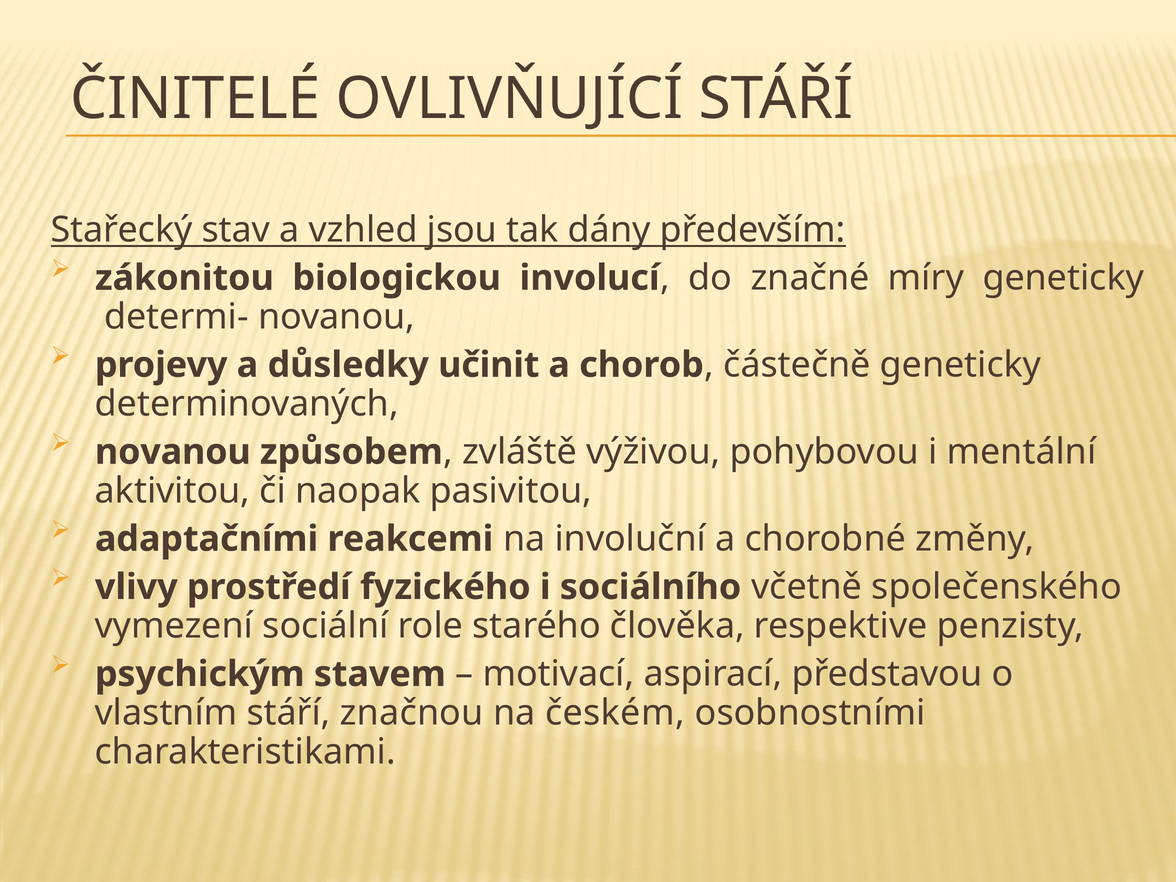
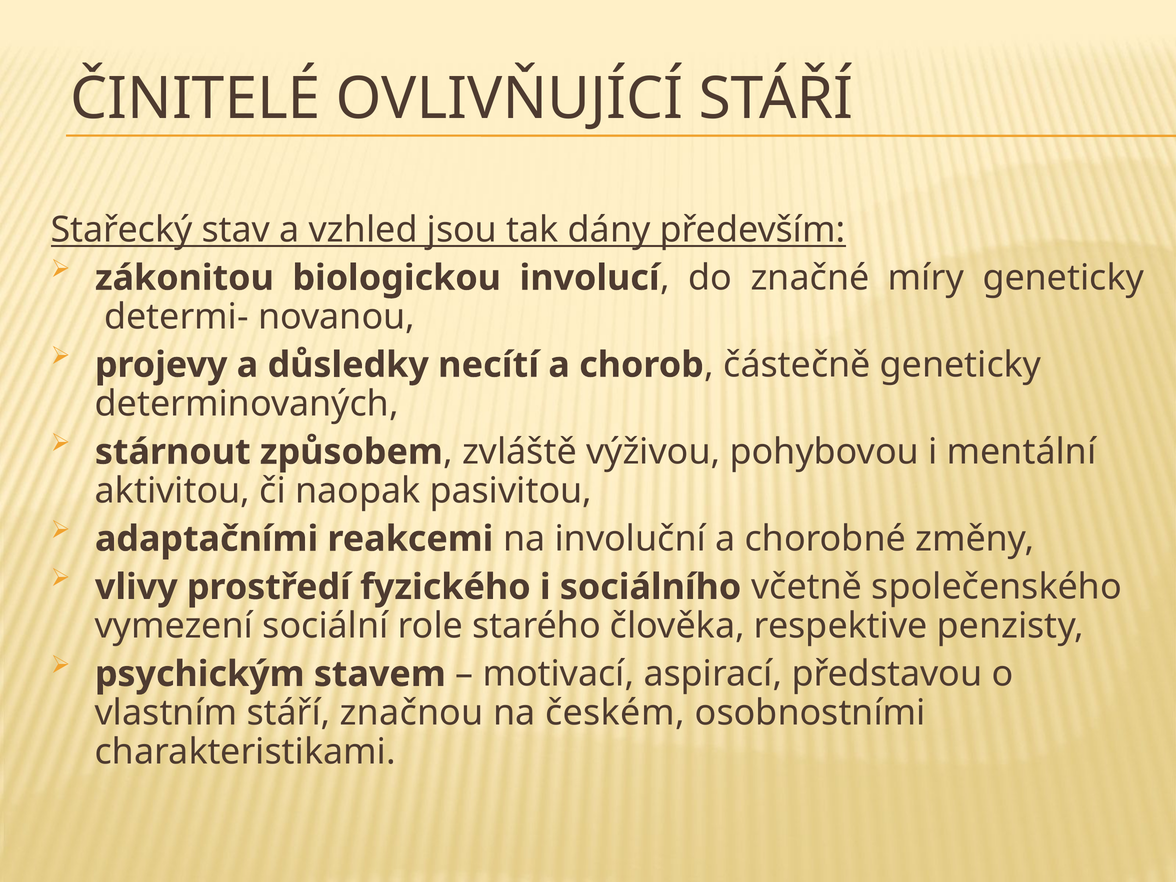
učinit: učinit -> necítí (489, 365)
novanou: novanou -> stárnout (173, 452)
